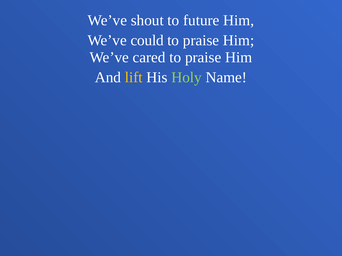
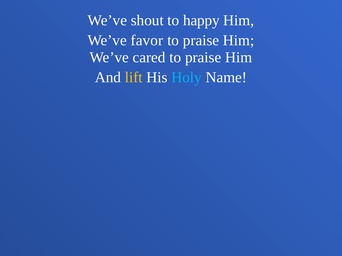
future: future -> happy (201, 20)
could: could -> favor (147, 40)
Holy colour: light green -> light blue (187, 77)
